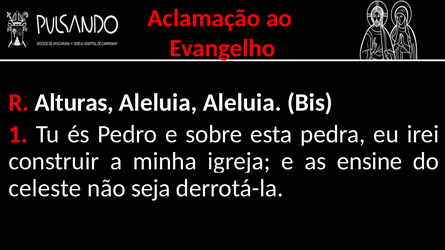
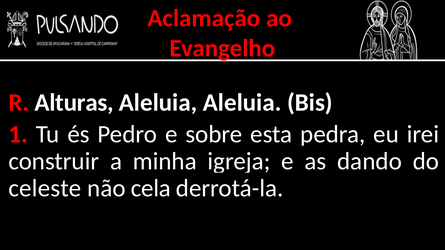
ensine: ensine -> dando (370, 161)
seja: seja -> cela (151, 188)
